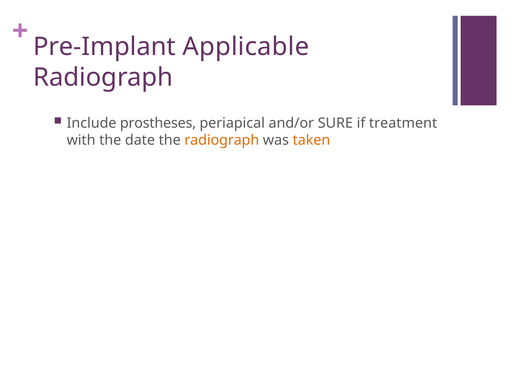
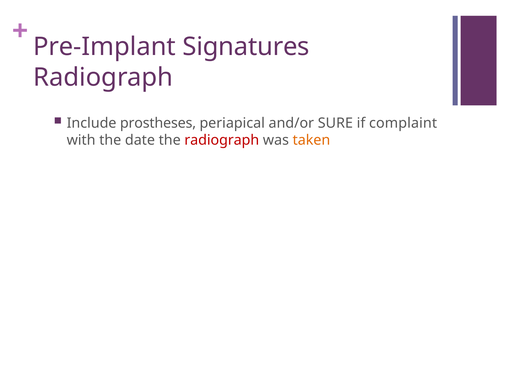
Applicable: Applicable -> Signatures (246, 47)
treatment: treatment -> complaint (403, 123)
radiograph colour: orange -> red (222, 140)
